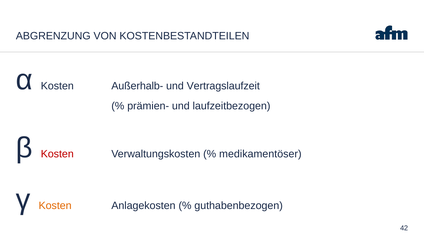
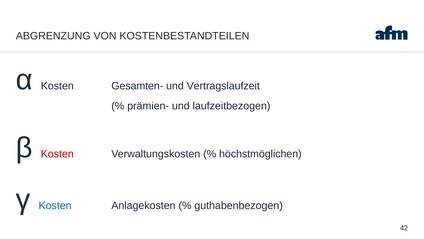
Außerhalb-: Außerhalb- -> Gesamten- (137, 86)
medikamentöser: medikamentöser -> höchstmöglichen (260, 154)
Kosten colour: orange -> blue (55, 205)
